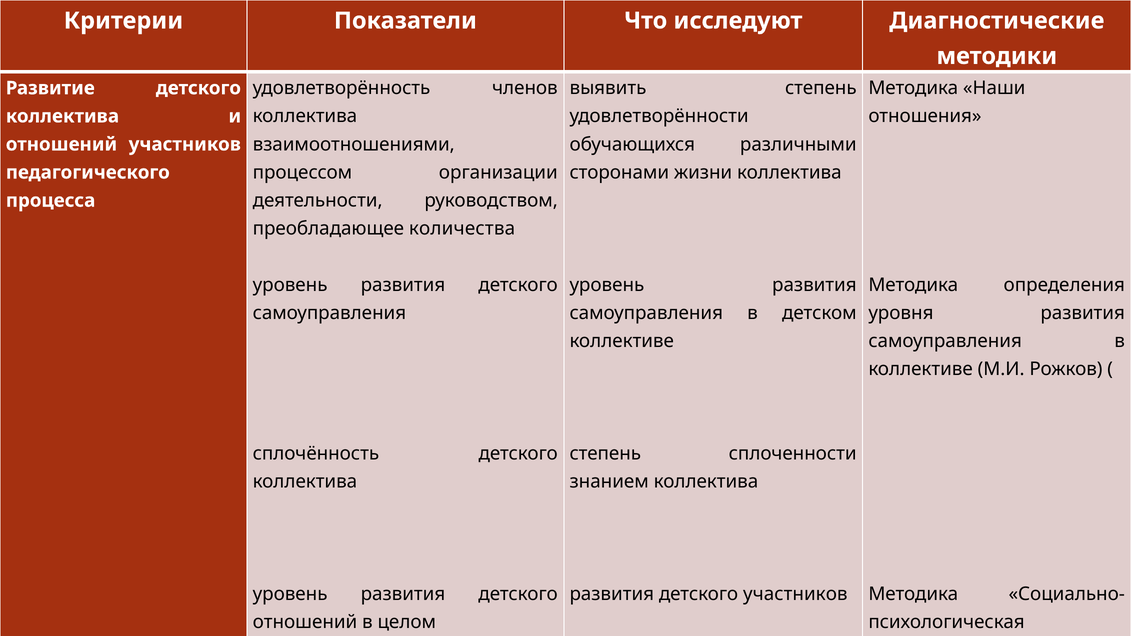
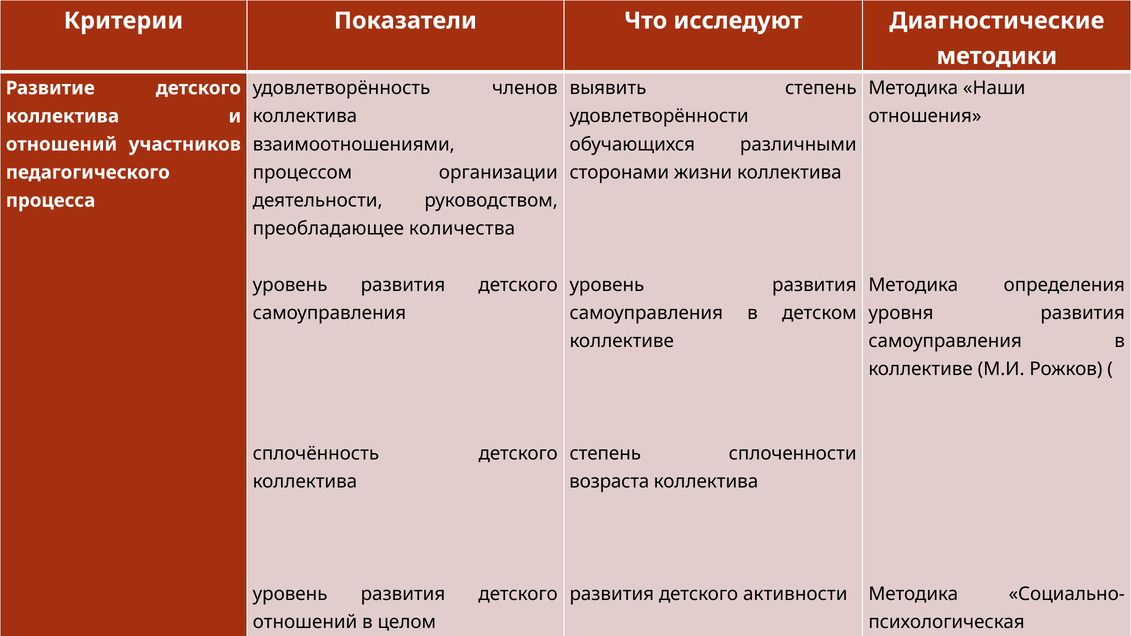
знанием: знанием -> возраста (609, 482)
детского участников: участников -> активности (795, 594)
